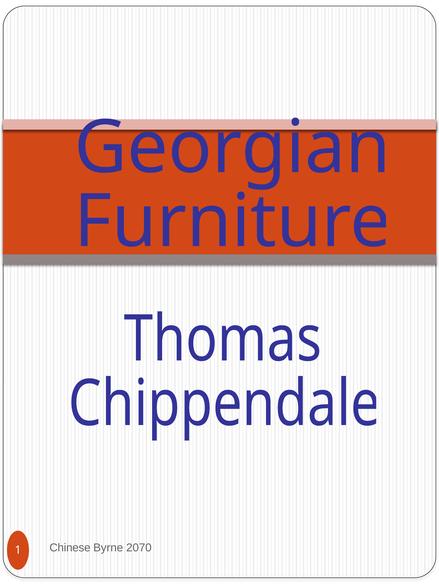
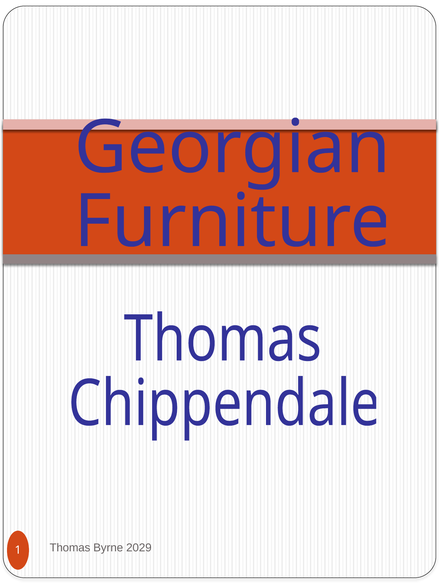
Chinese: Chinese -> Thomas (70, 547)
2070: 2070 -> 2029 (139, 547)
